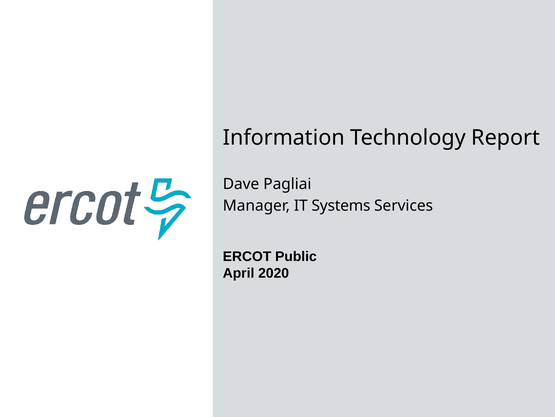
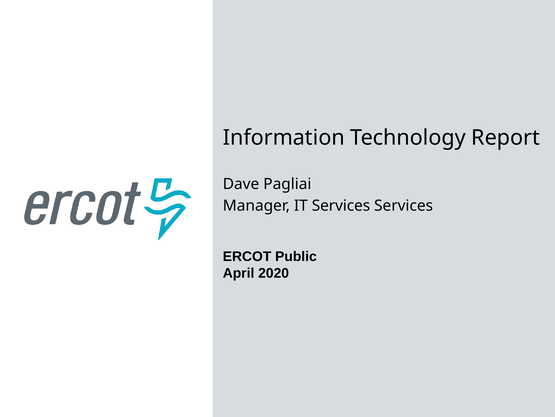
IT Systems: Systems -> Services (341, 205)
